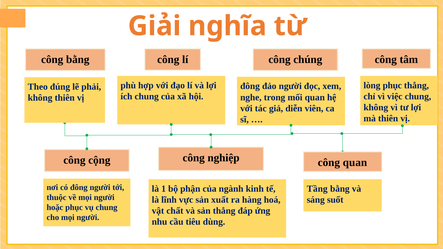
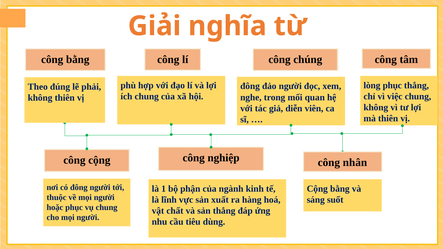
công quan: quan -> nhân (355, 163)
Tầng: Tầng -> Cộng (317, 189)
